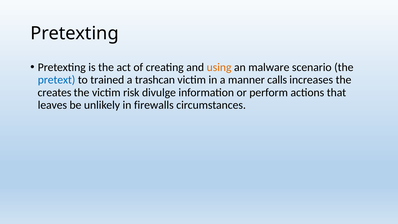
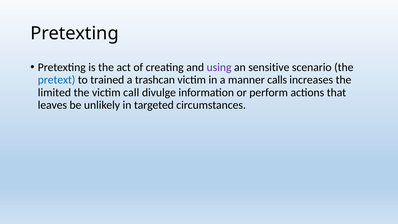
using colour: orange -> purple (219, 67)
malware: malware -> sensitive (269, 67)
creates: creates -> limited (54, 92)
risk: risk -> call (131, 92)
firewalls: firewalls -> targeted (154, 105)
